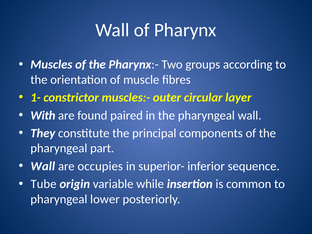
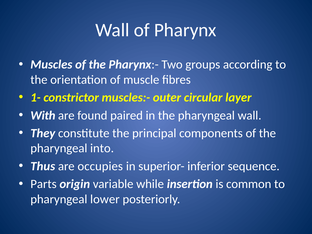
part: part -> into (102, 148)
Wall: Wall -> Thus (43, 166)
Tube: Tube -> Parts (44, 184)
